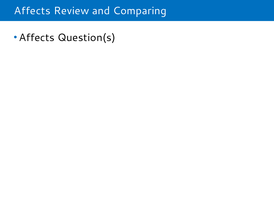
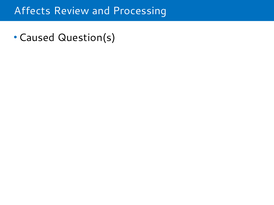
Comparing: Comparing -> Processing (140, 11)
Affects: Affects -> Caused (37, 38)
